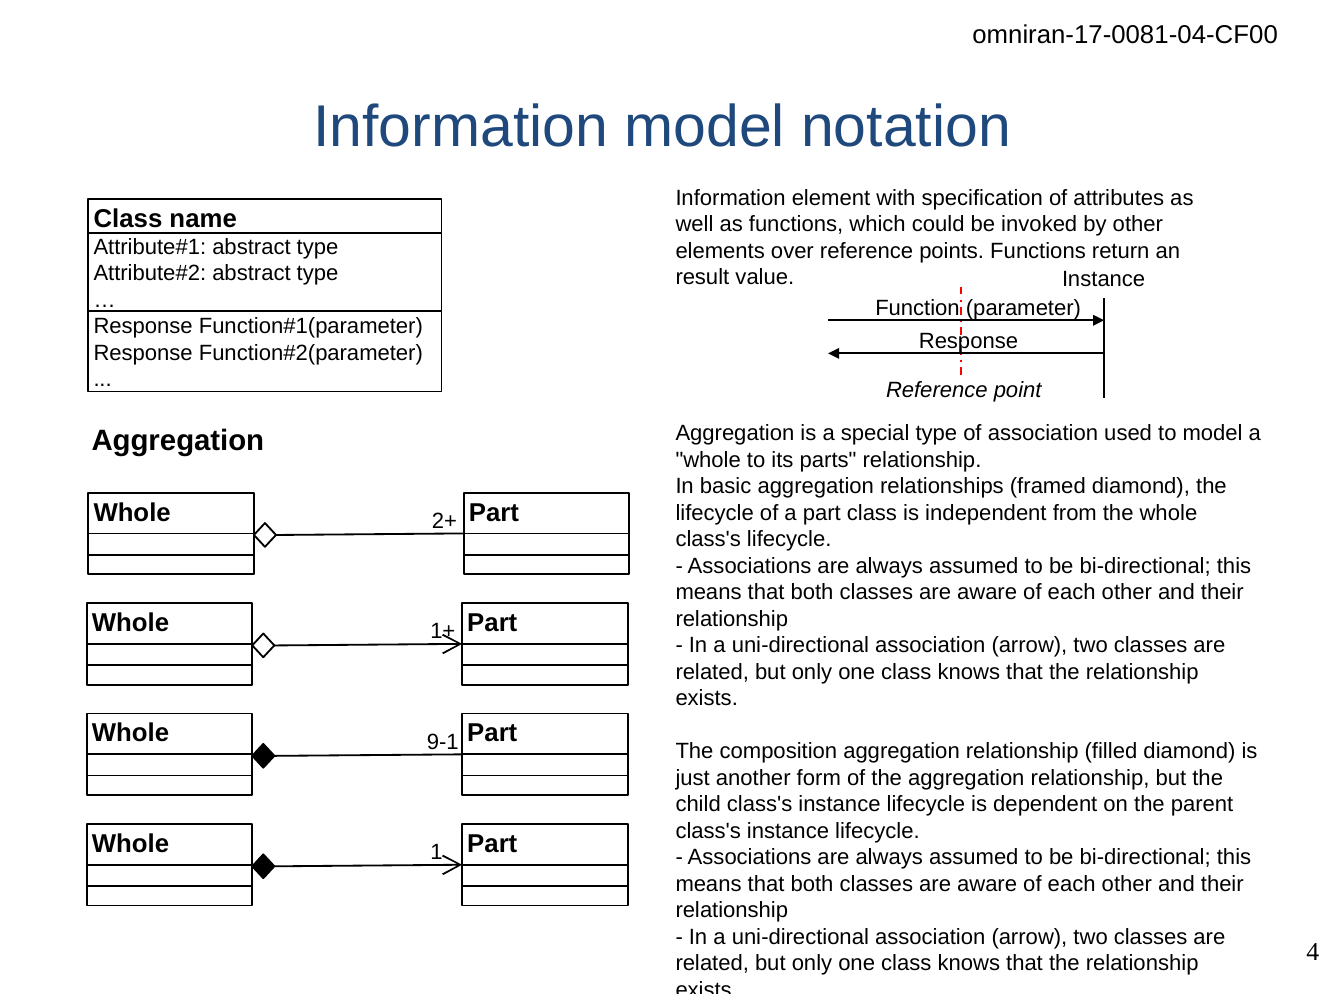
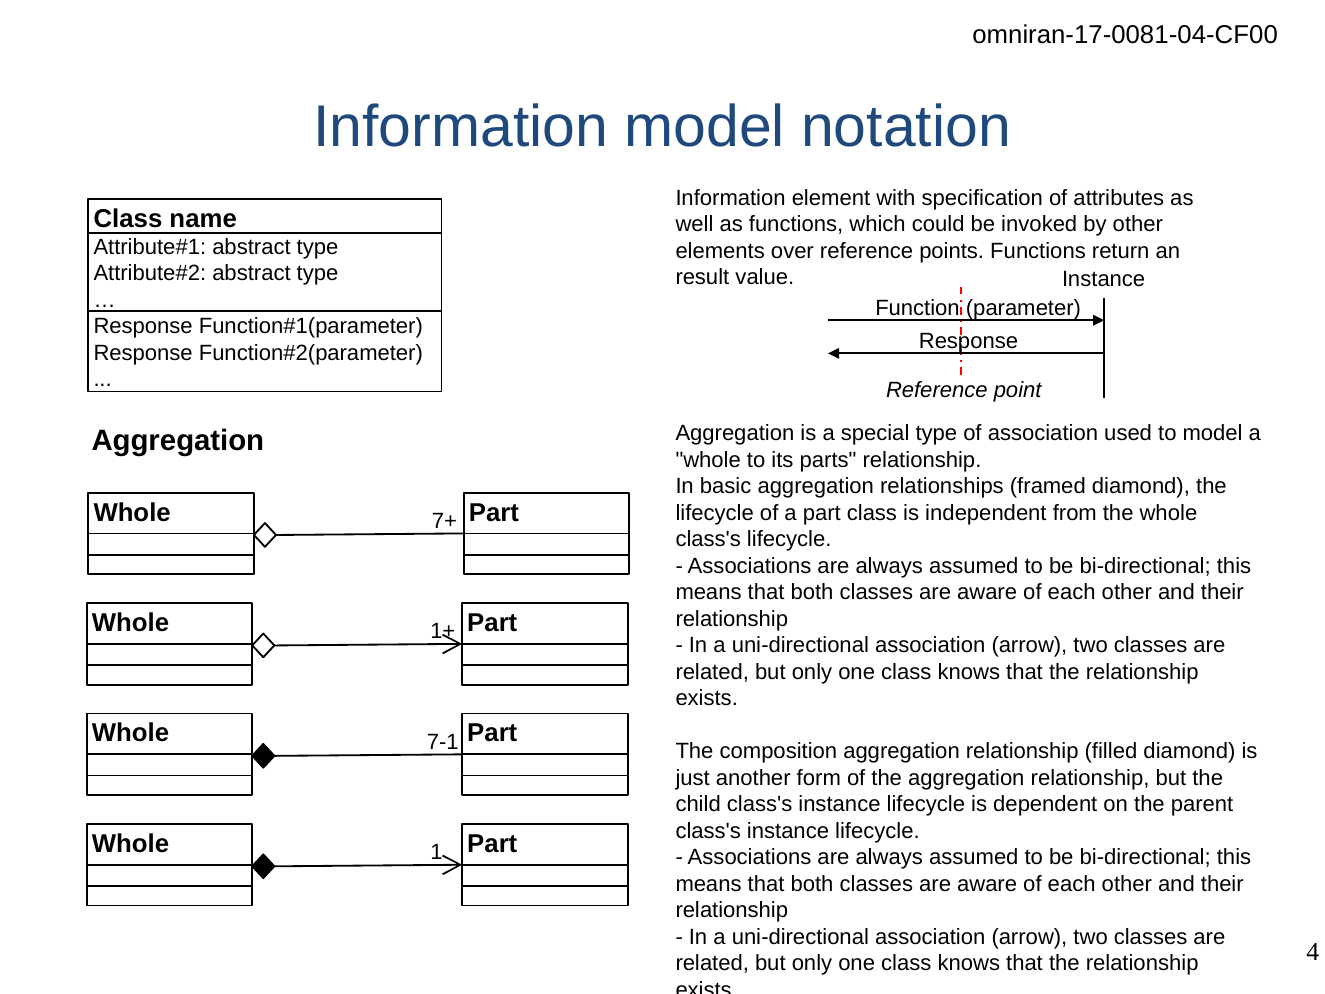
2+: 2+ -> 7+ (444, 521)
9-1: 9-1 -> 7-1 (443, 742)
